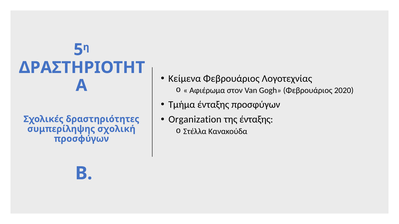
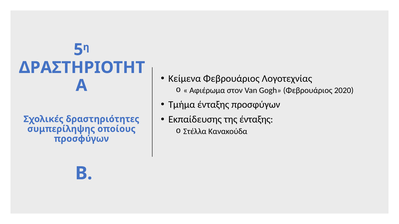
Organization: Organization -> Εκπαίδευσης (195, 120)
σχολική: σχολική -> οποίους (116, 129)
